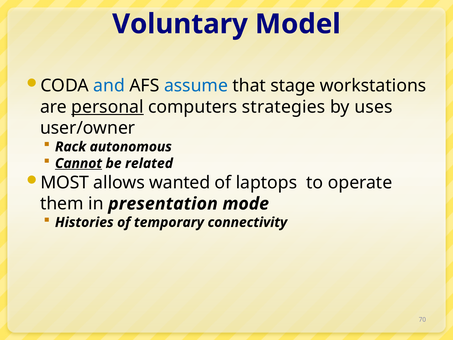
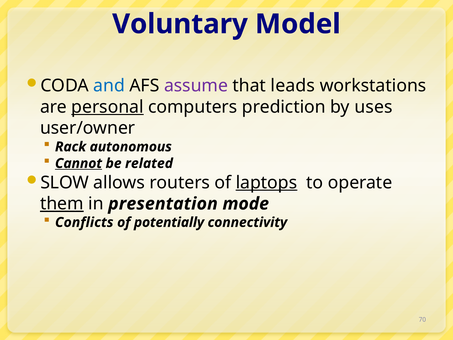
assume colour: blue -> purple (196, 86)
stage: stage -> leads (293, 86)
strategies: strategies -> prediction (284, 107)
MOST: MOST -> SLOW (65, 182)
wanted: wanted -> routers (180, 182)
laptops underline: none -> present (266, 182)
them underline: none -> present (62, 204)
Histories: Histories -> Conflicts (84, 222)
temporary: temporary -> potentially (169, 222)
